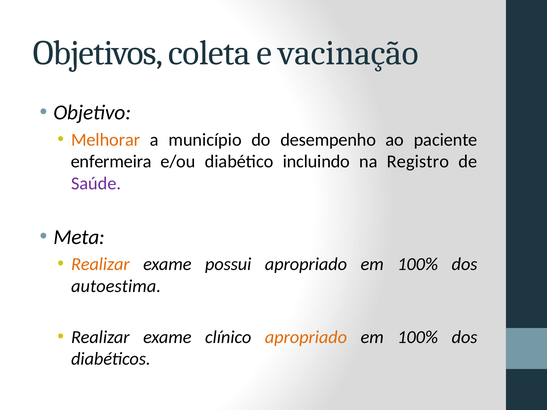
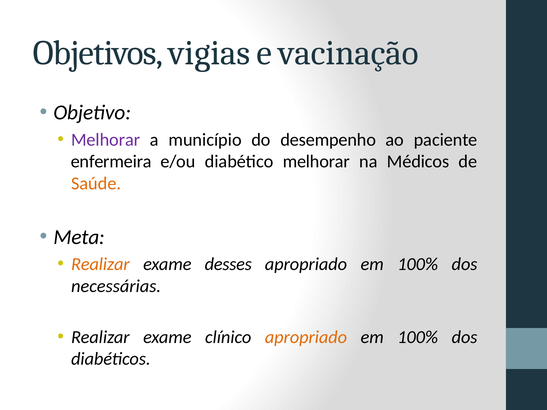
coleta: coleta -> vigias (209, 53)
Melhorar colour: orange -> purple (106, 140)
diabético incluindo: incluindo -> melhorar (316, 162)
Registro: Registro -> Médicos (418, 162)
Saúde colour: purple -> orange (96, 184)
possui: possui -> desses (228, 264)
autoestima: autoestima -> necessárias (116, 286)
